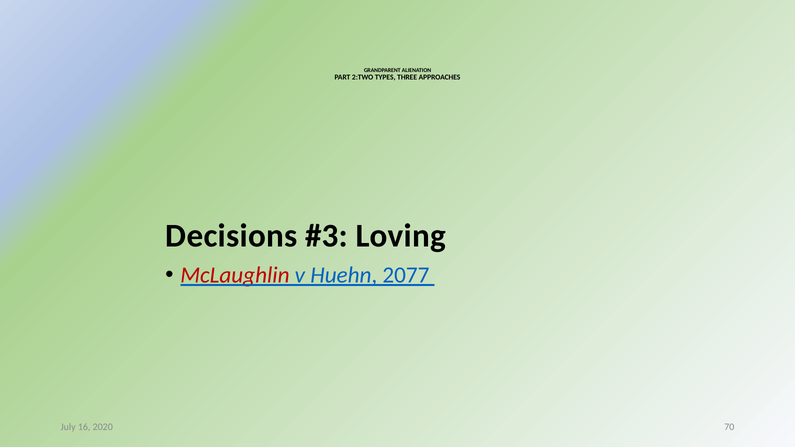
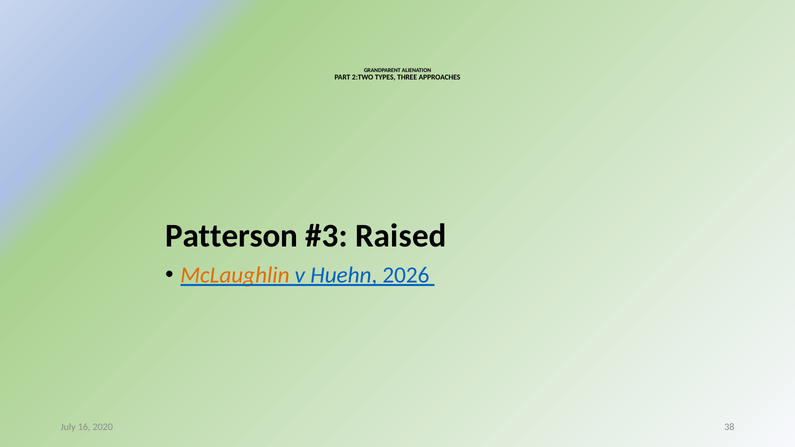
Decisions: Decisions -> Patterson (232, 236)
Loving: Loving -> Raised (401, 236)
McLaughlin colour: red -> orange (235, 275)
2077: 2077 -> 2026 (406, 275)
70: 70 -> 38 (729, 427)
